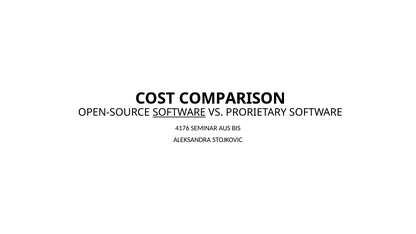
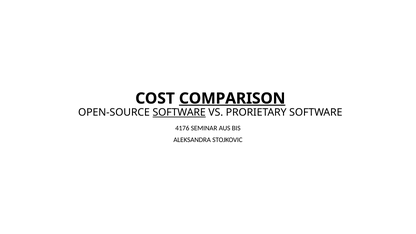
COMPARISON underline: none -> present (232, 98)
